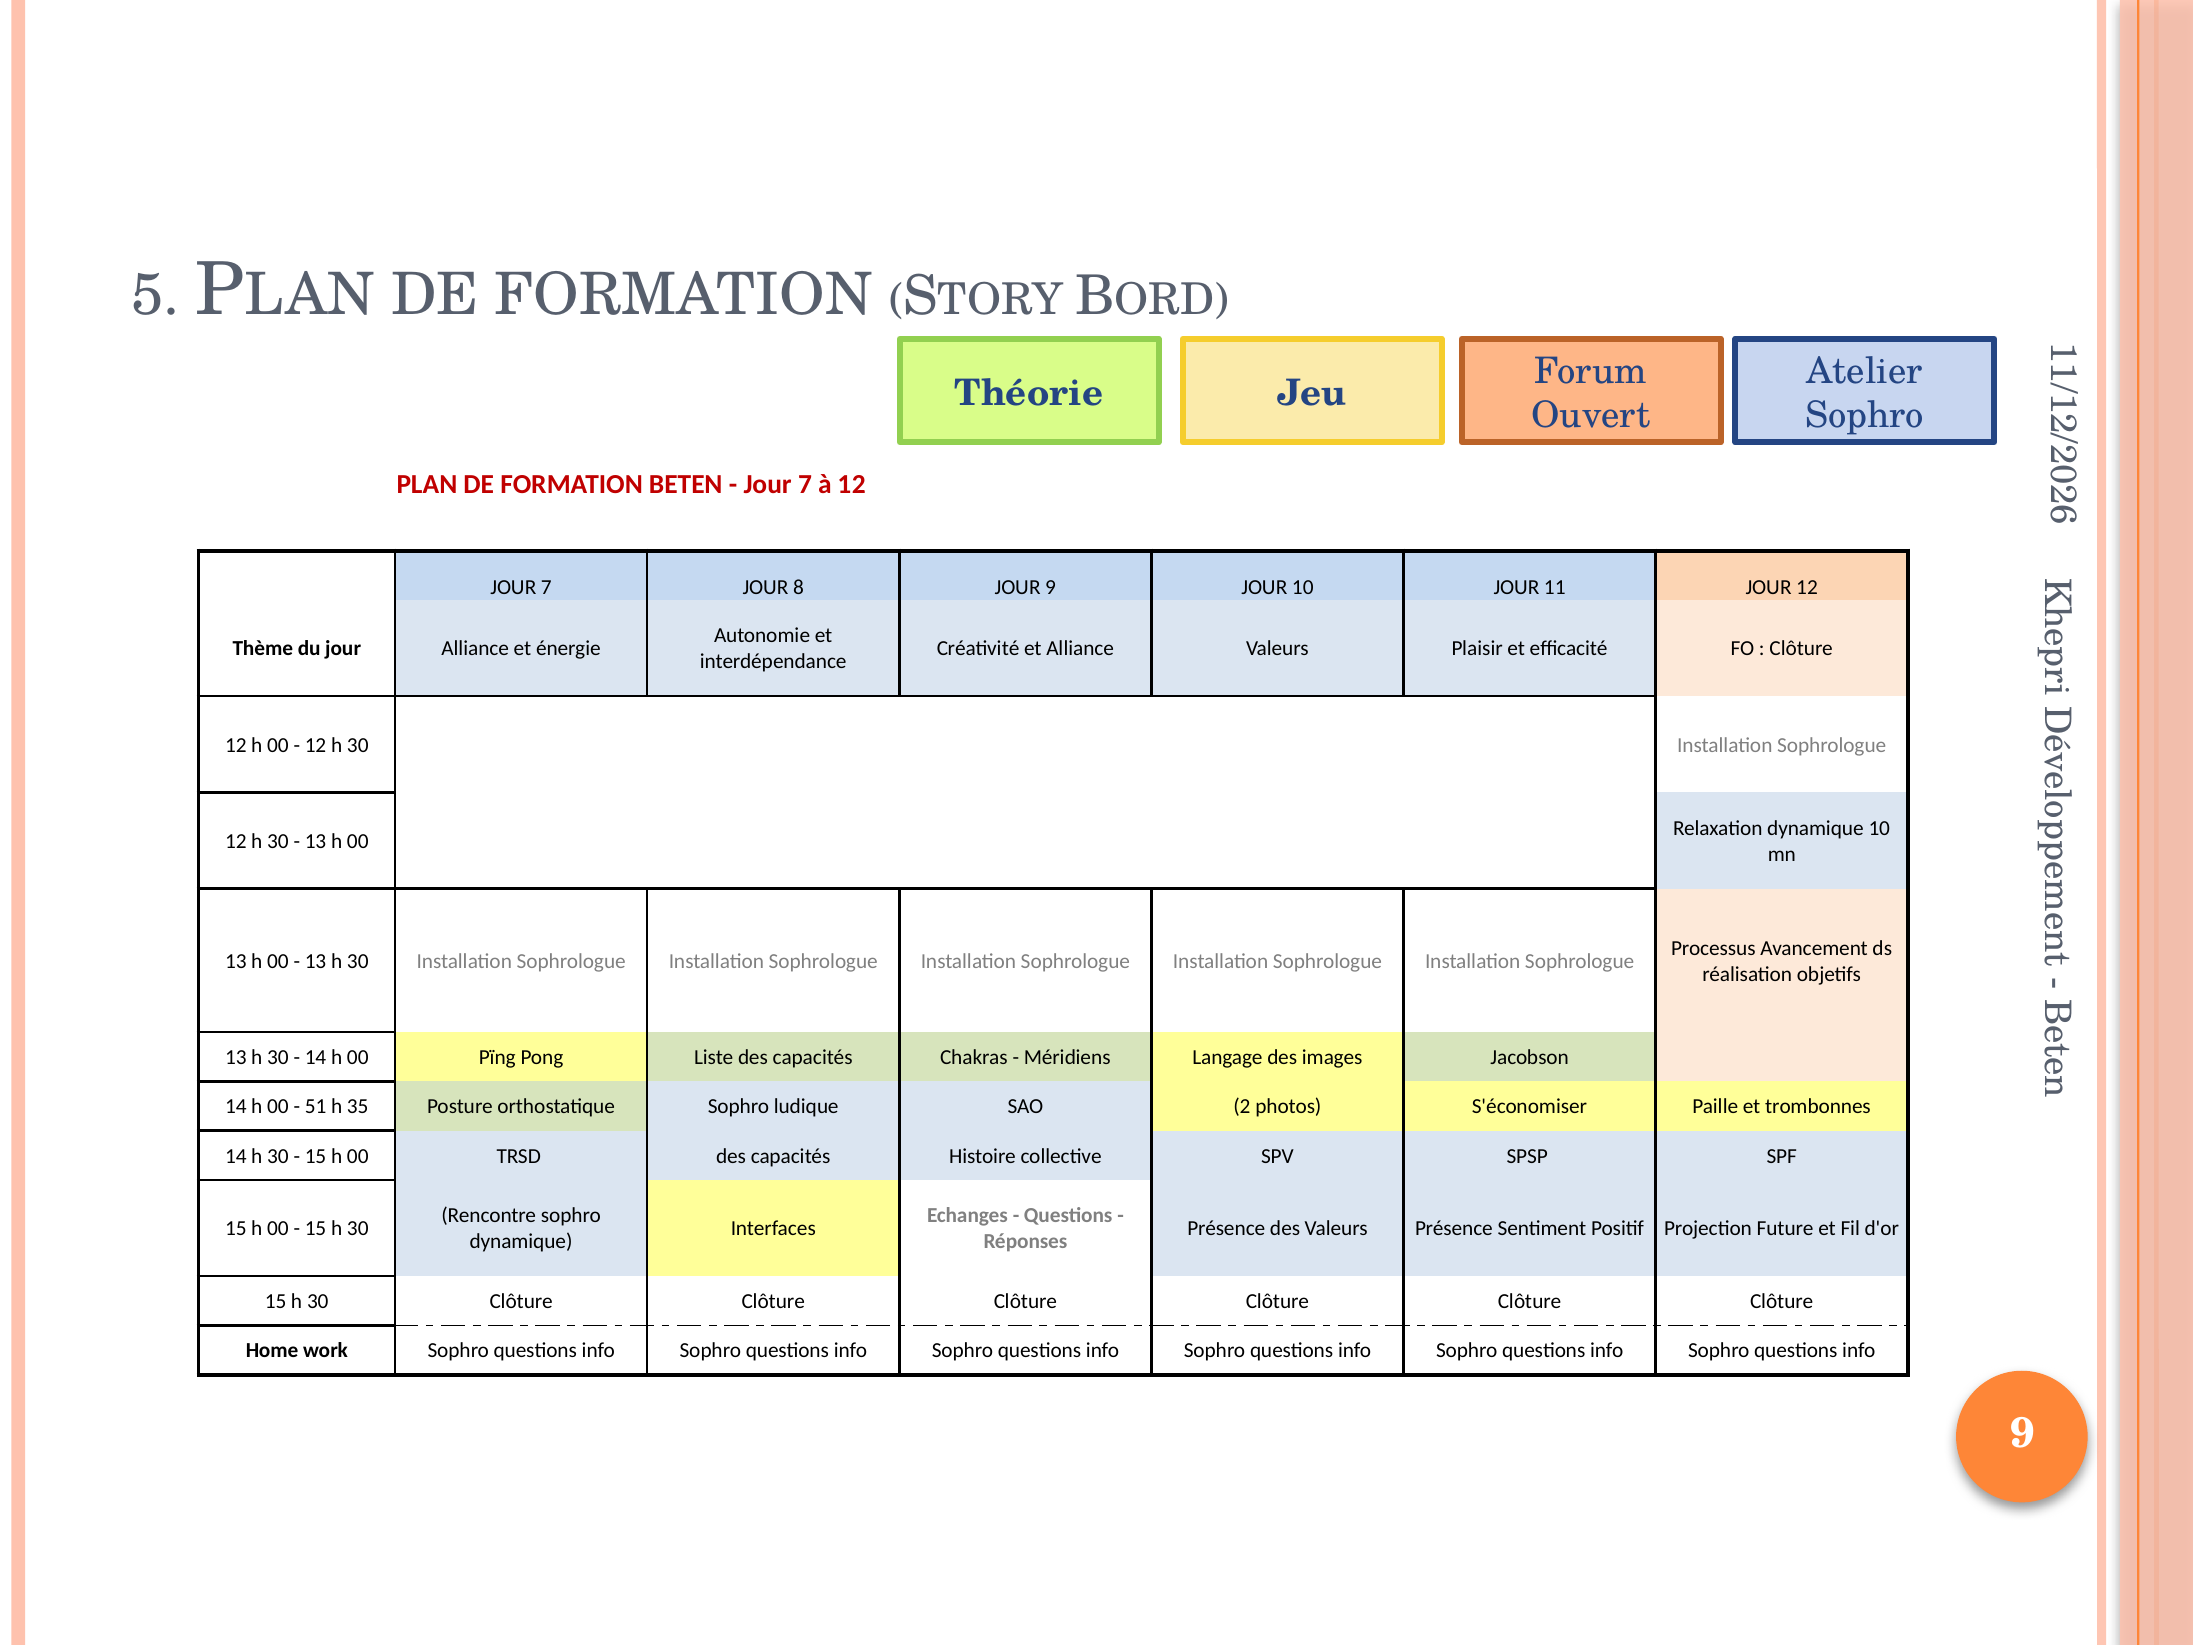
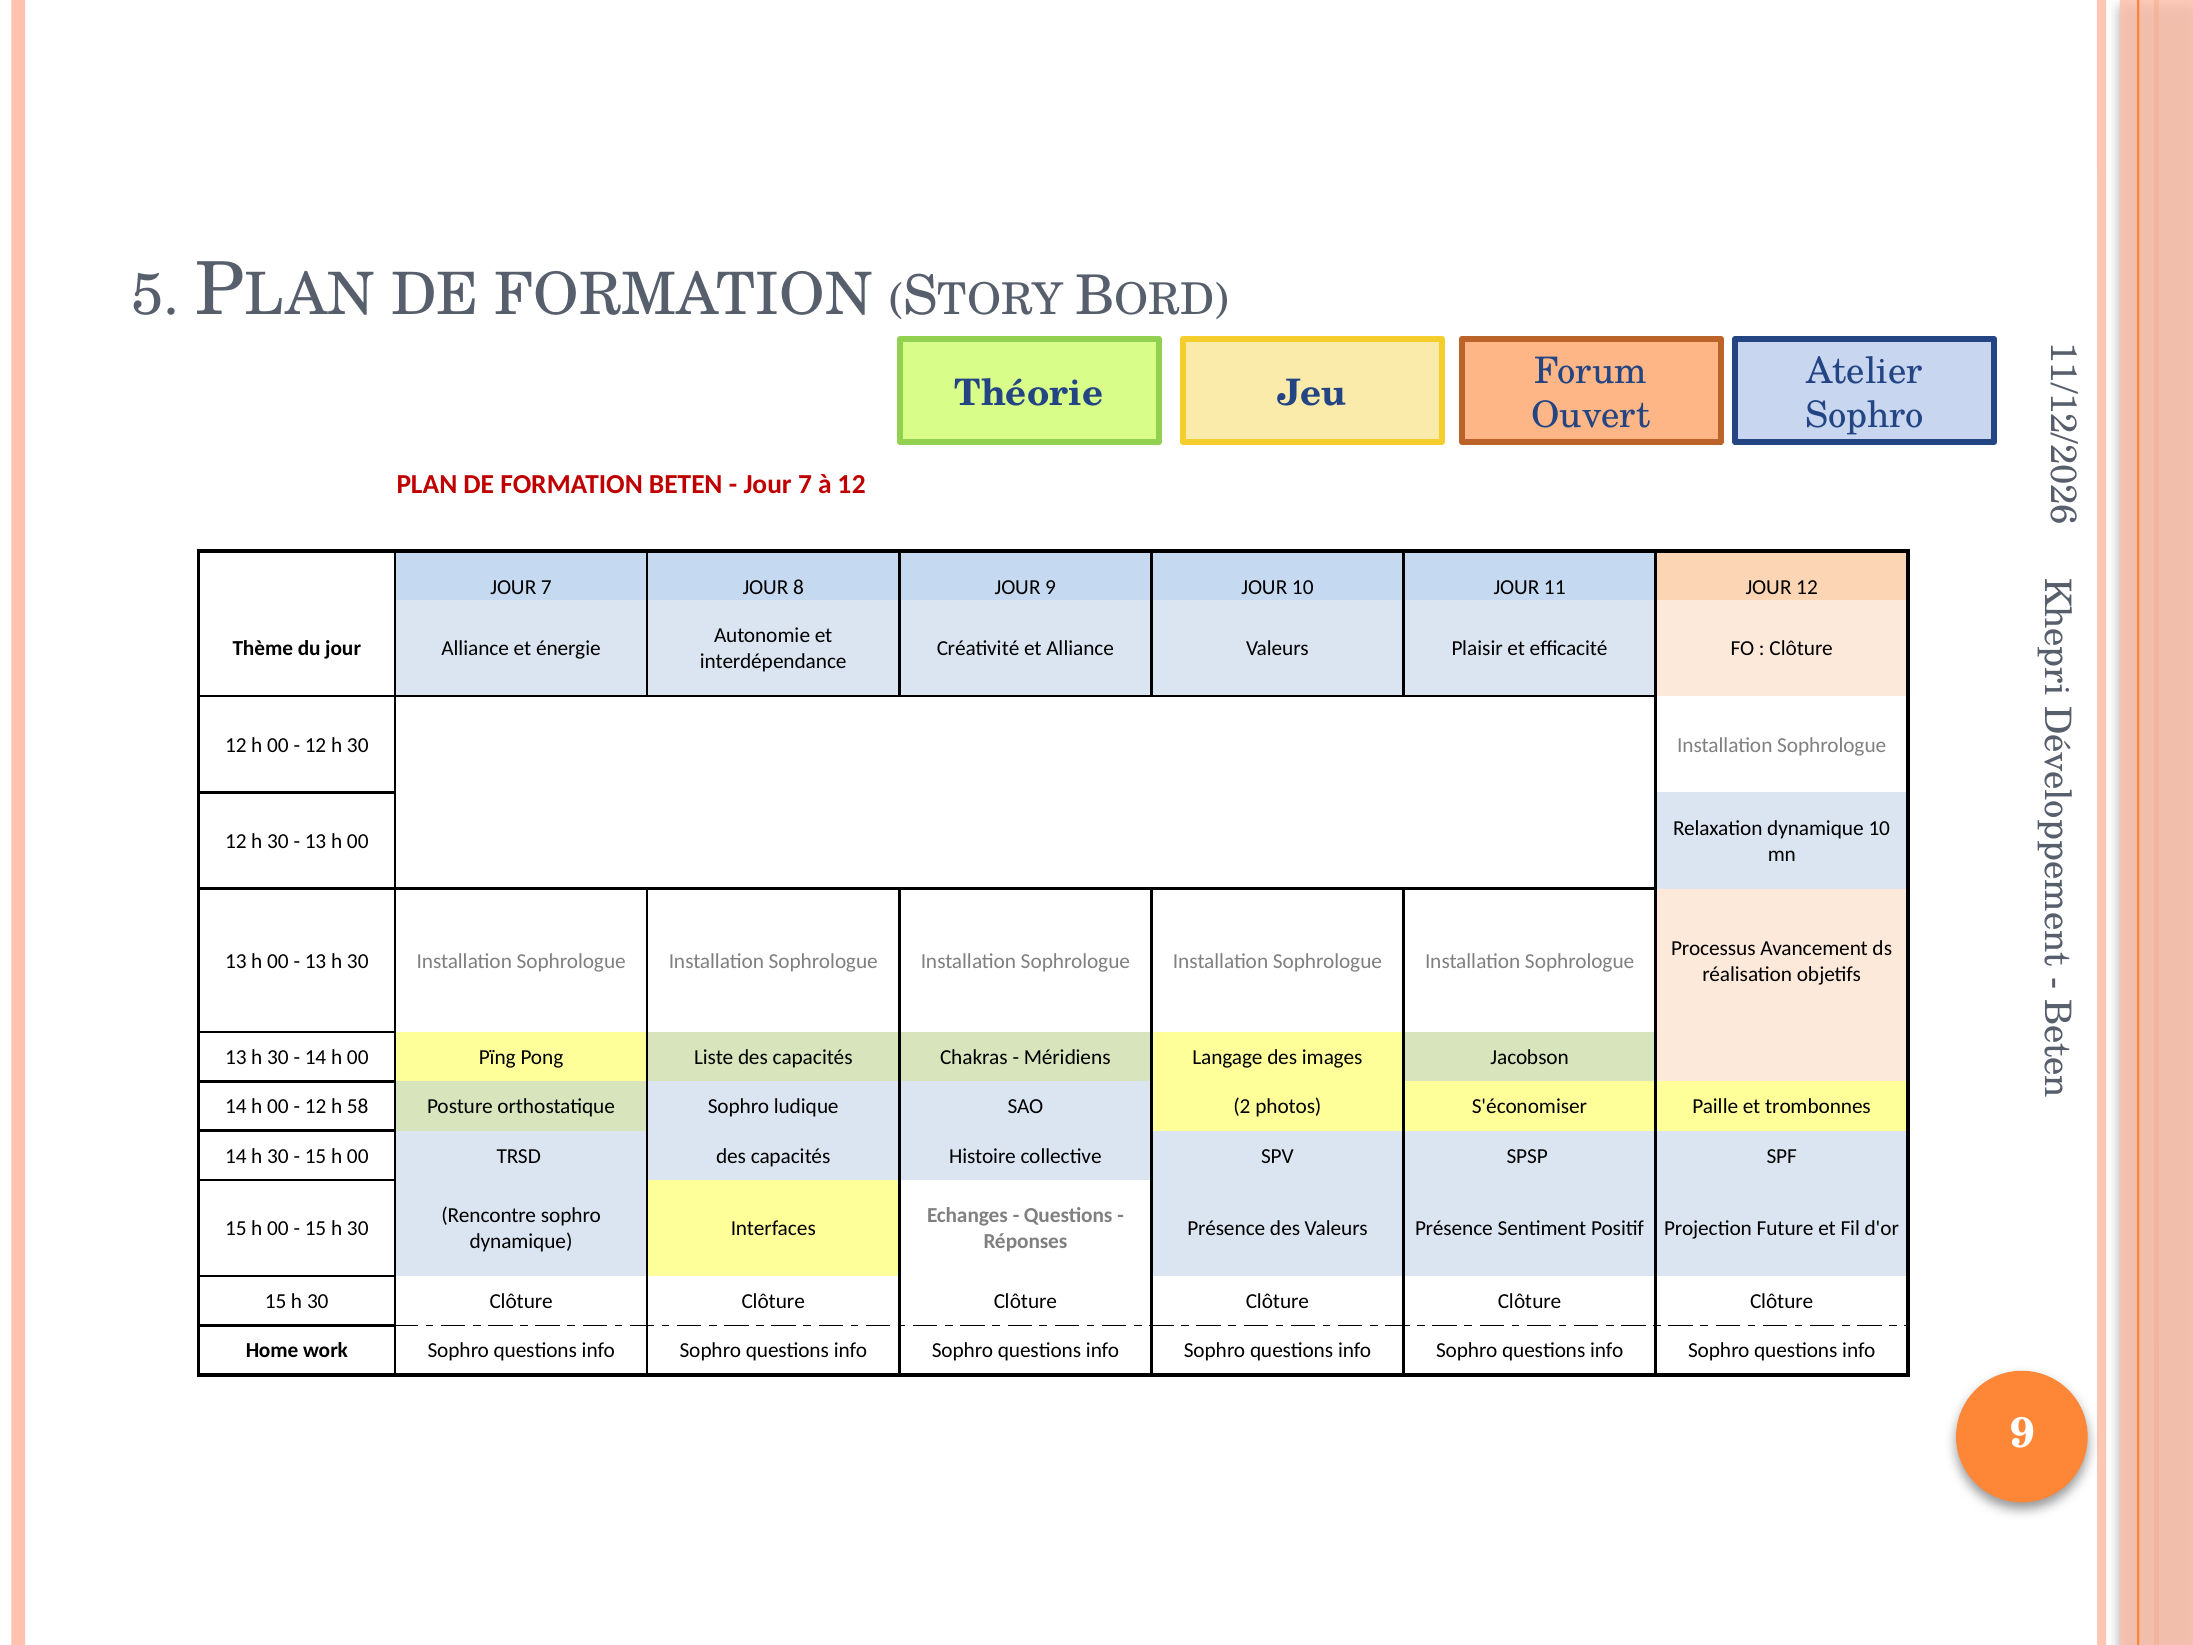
51: 51 -> 12 (316, 1107)
35: 35 -> 58 (358, 1107)
